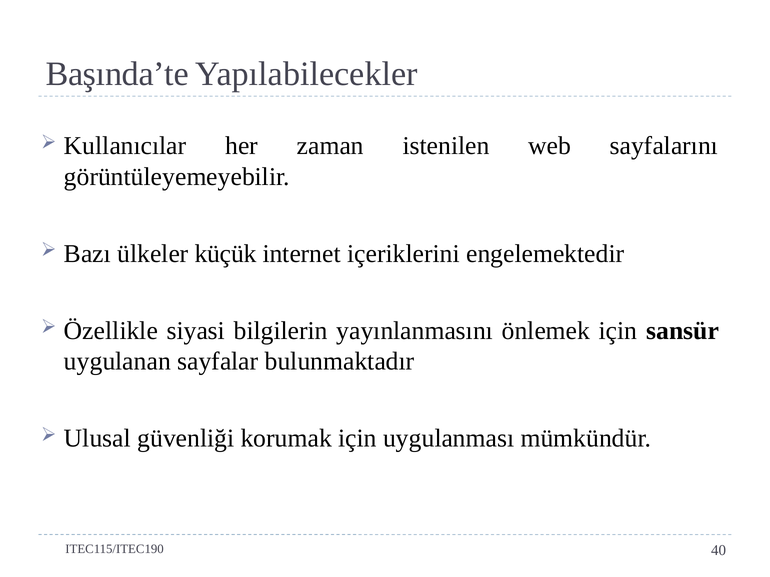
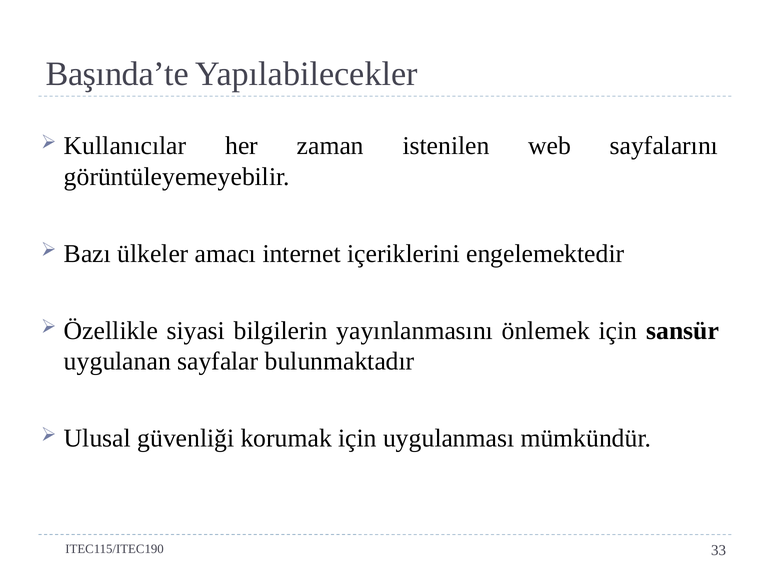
küçük: küçük -> amacı (225, 254)
40: 40 -> 33 (719, 551)
